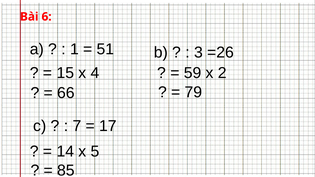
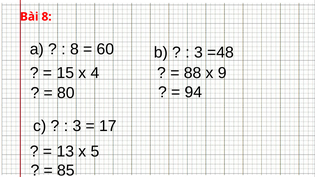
Bài 6: 6 -> 8 (47, 17)
1: 1 -> 8 (74, 49)
51: 51 -> 60 (105, 49)
=26: =26 -> =48 (221, 52)
59: 59 -> 88 (193, 73)
2: 2 -> 9 (222, 73)
79: 79 -> 94 (193, 92)
66: 66 -> 80 (66, 93)
7: 7 -> 3 (77, 126)
14: 14 -> 13 (65, 151)
